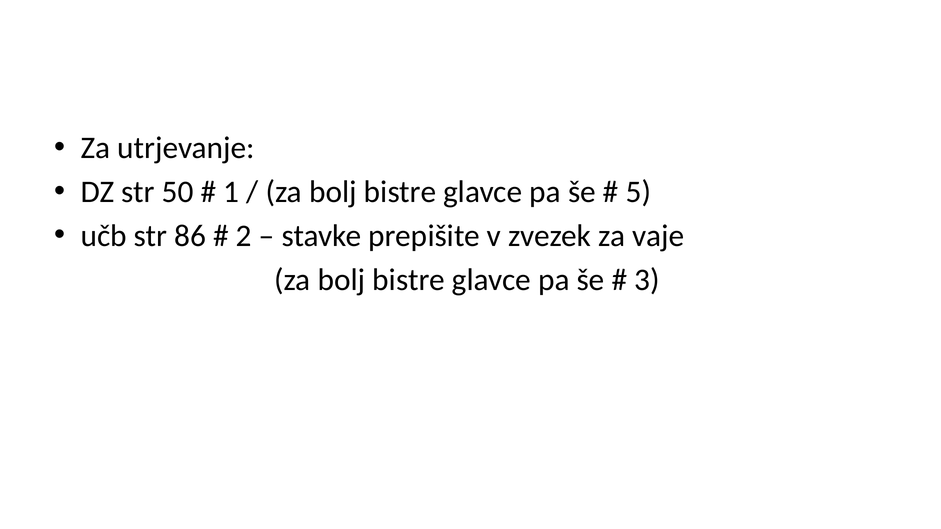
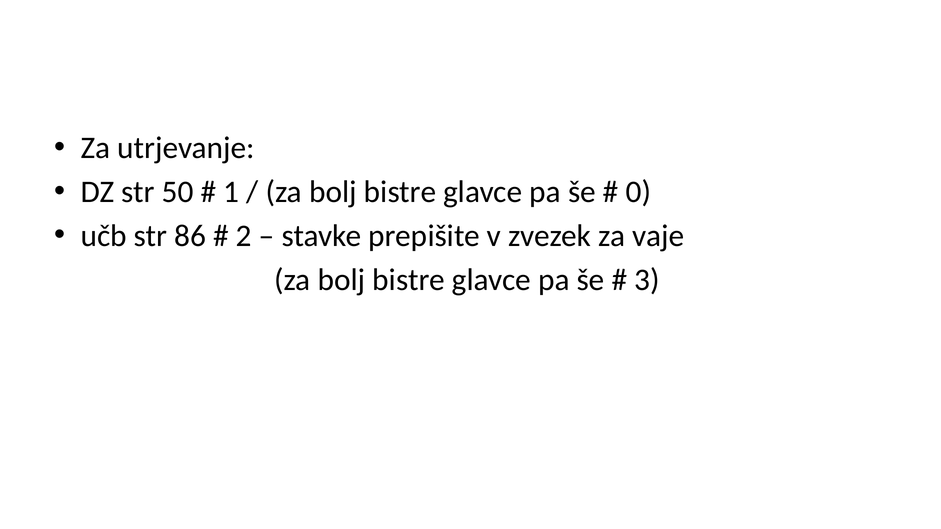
5: 5 -> 0 (638, 192)
